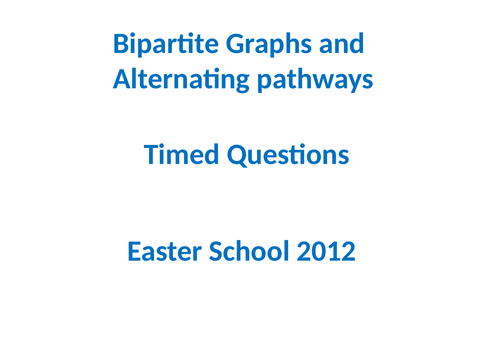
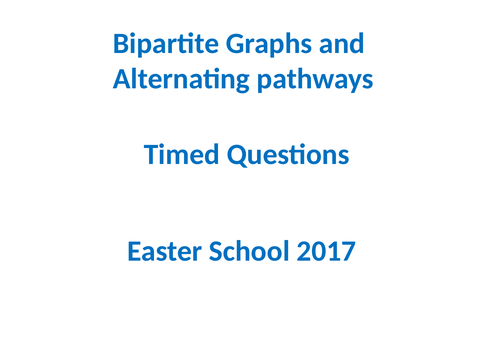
2012: 2012 -> 2017 (326, 251)
